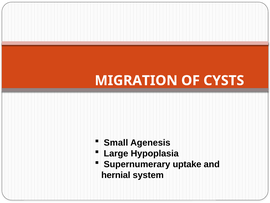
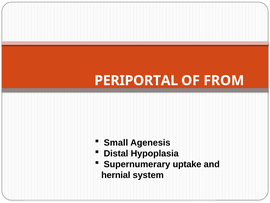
MIGRATION: MIGRATION -> PERIPORTAL (136, 80)
CYSTS: CYSTS -> FROM (224, 80)
Large: Large -> Distal (116, 153)
